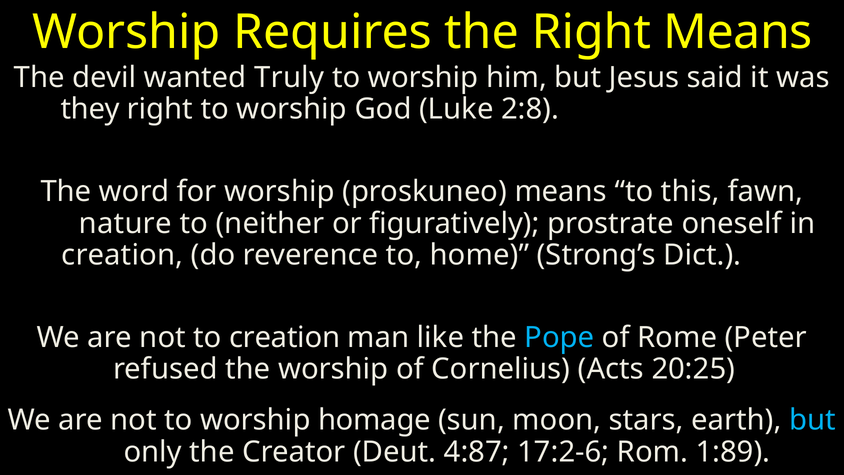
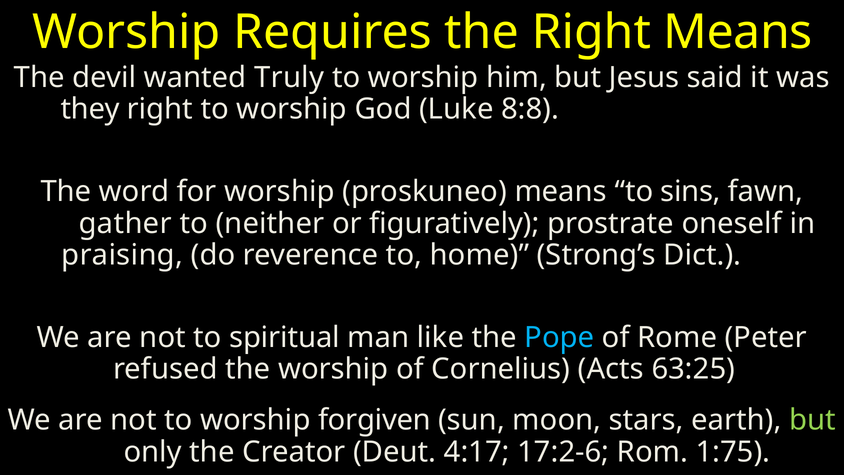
2:8: 2:8 -> 8:8 (530, 109)
this: this -> sins (691, 192)
nature: nature -> gather (125, 223)
creation: creation -> praising (122, 255)
to creation: creation -> spiritual (285, 337)
20:25: 20:25 -> 63:25 (693, 369)
homage: homage -> forgiven (374, 420)
but colour: light blue -> light green (813, 420)
4:87: 4:87 -> 4:17 (477, 452)
1:89: 1:89 -> 1:75 (733, 452)
